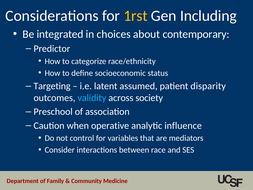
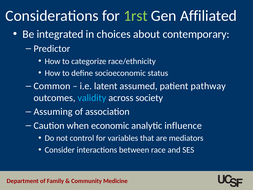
1rst colour: yellow -> light green (136, 16)
Including: Including -> Affiliated (208, 16)
Targeting: Targeting -> Common (52, 86)
disparity: disparity -> pathway (208, 86)
Preschool: Preschool -> Assuming (53, 112)
operative: operative -> economic (110, 125)
